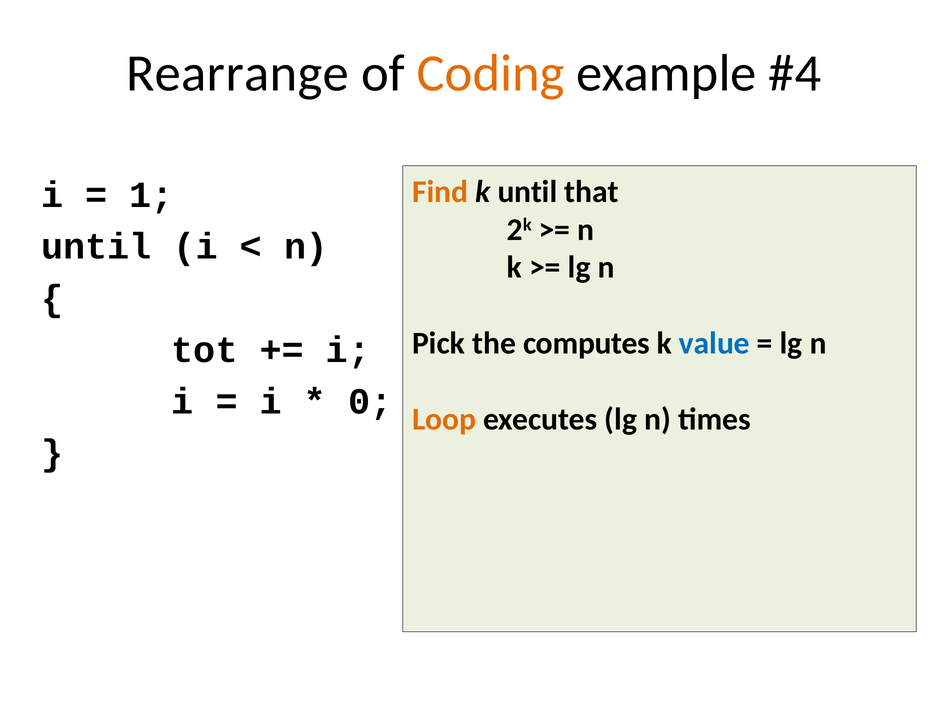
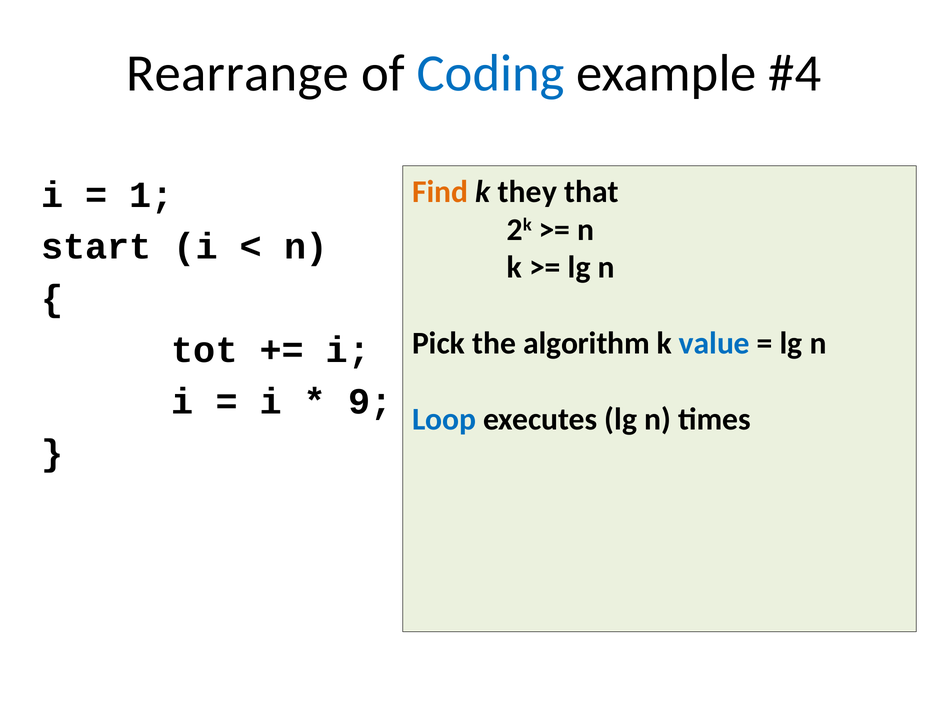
Coding colour: orange -> blue (491, 73)
k until: until -> they (527, 192)
until: until -> start (96, 247)
computes: computes -> algorithm (586, 343)
0: 0 -> 9 (370, 401)
Loop colour: orange -> blue (444, 419)
